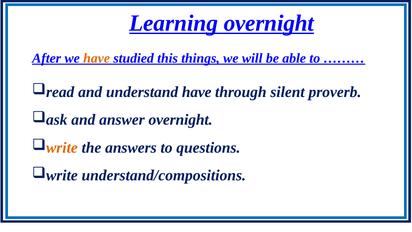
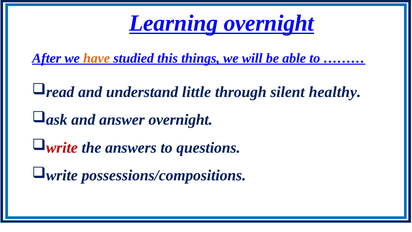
understand have: have -> little (197, 92)
proverb: proverb -> healthy (335, 92)
write colour: orange -> red (62, 148)
understand/compositions: understand/compositions -> possessions/compositions (164, 175)
